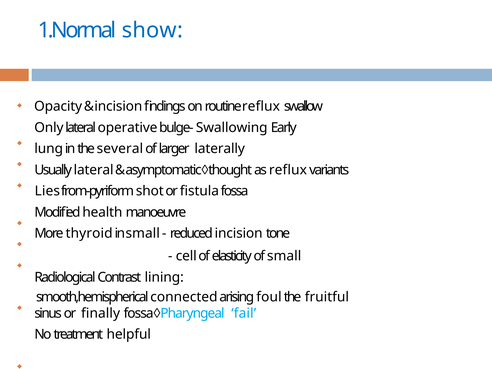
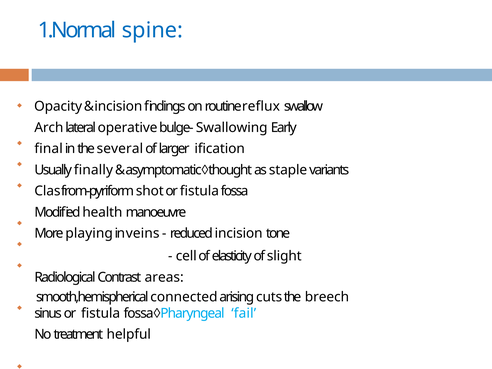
show: show -> spine (152, 30)
Only: Only -> Arch (49, 128)
lung: lung -> final (49, 149)
laterally: laterally -> ification (220, 149)
Usually lateral: lateral -> finally (93, 170)
as reflux: reflux -> staple (288, 170)
Lies: Lies -> Clas (47, 191)
thyroid: thyroid -> playing (89, 233)
in small: small -> veins (143, 233)
of small: small -> slight (284, 256)
lining: lining -> areas (164, 277)
foul: foul -> cuts (269, 297)
fruitful: fruitful -> breech (327, 297)
sinus or finally: finally -> fistula (101, 313)
